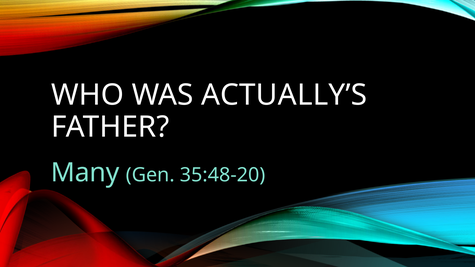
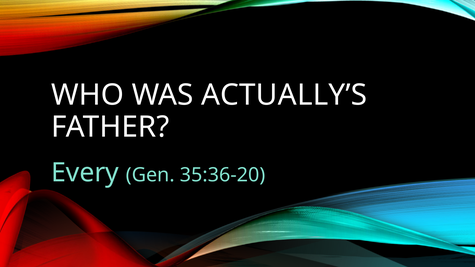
Many: Many -> Every (85, 173)
35:48-20: 35:48-20 -> 35:36-20 (223, 175)
